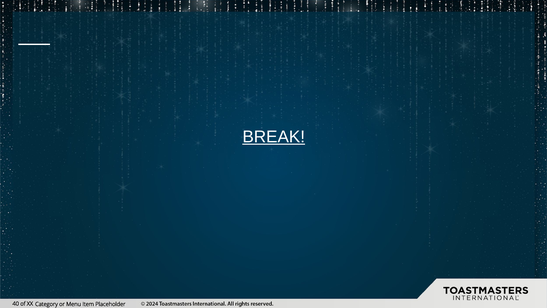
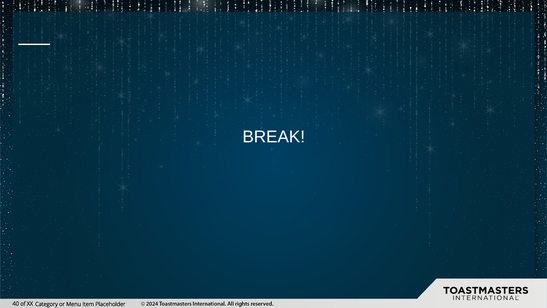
BREAK underline: present -> none (274, 137)
